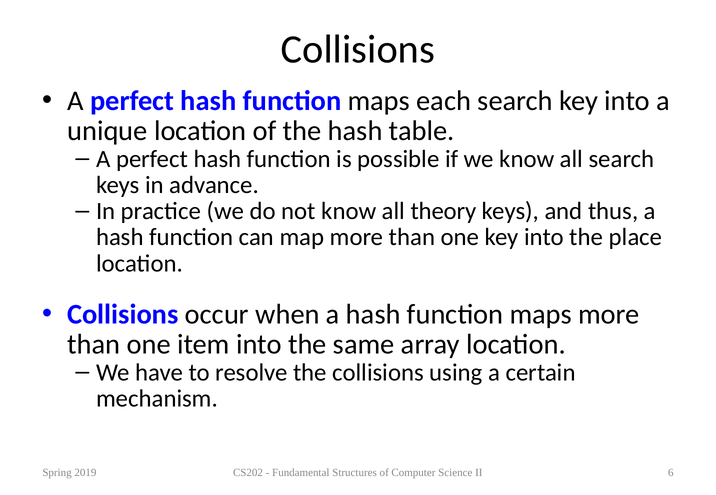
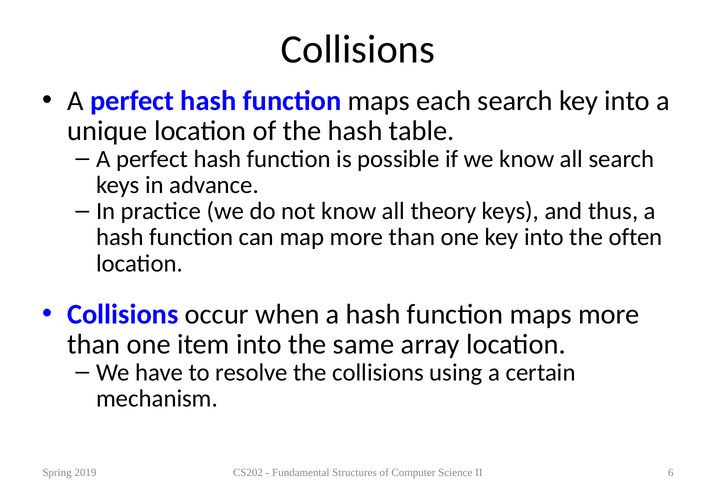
place: place -> often (636, 238)
